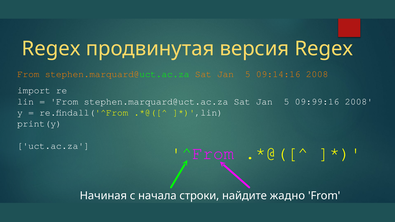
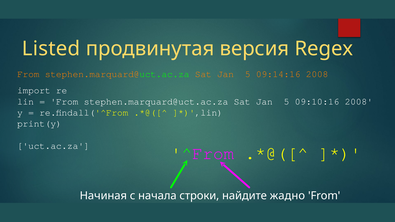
Regex: Regex -> Listed (51, 49)
09:99:16: 09:99:16 -> 09:10:16 (317, 102)
